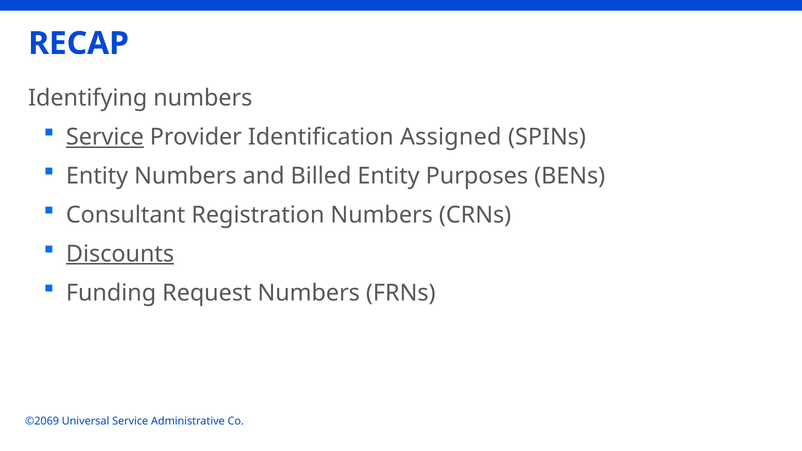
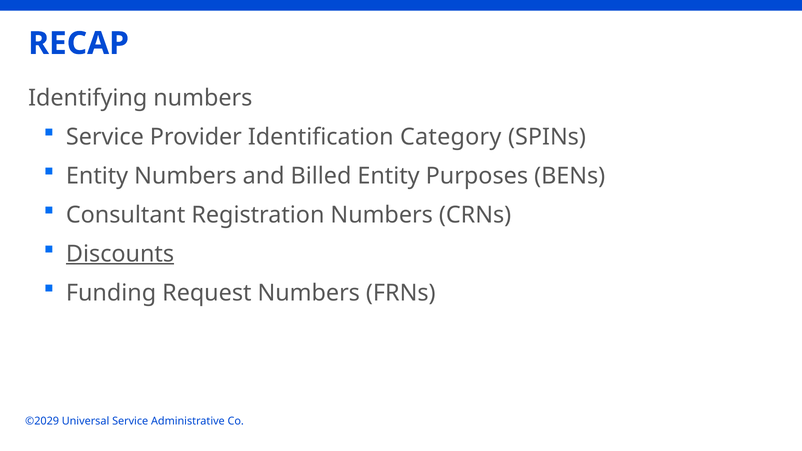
Service underline: present -> none (105, 137)
Assigned: Assigned -> Category (451, 137)
©2069: ©2069 -> ©2029 (42, 421)
